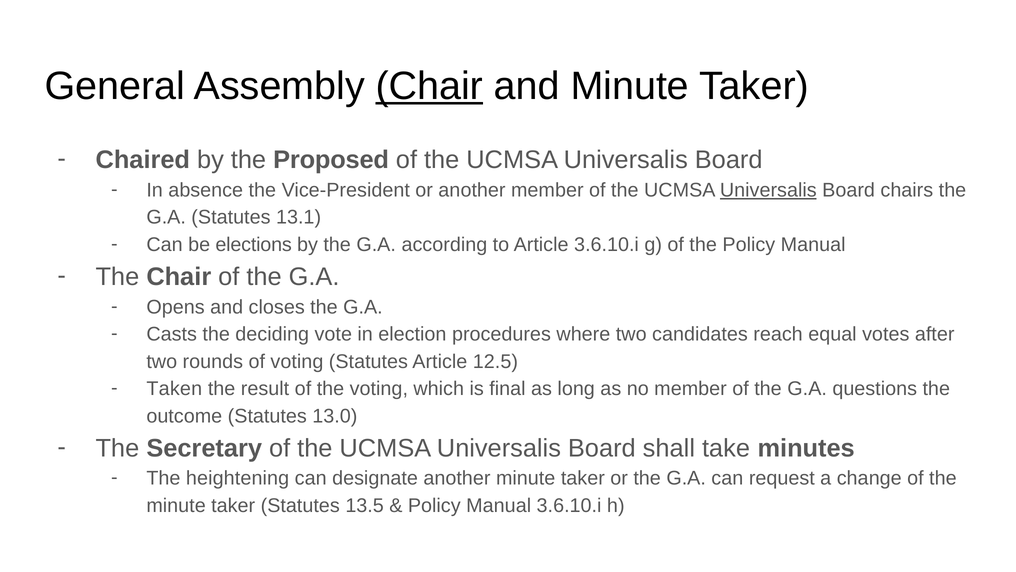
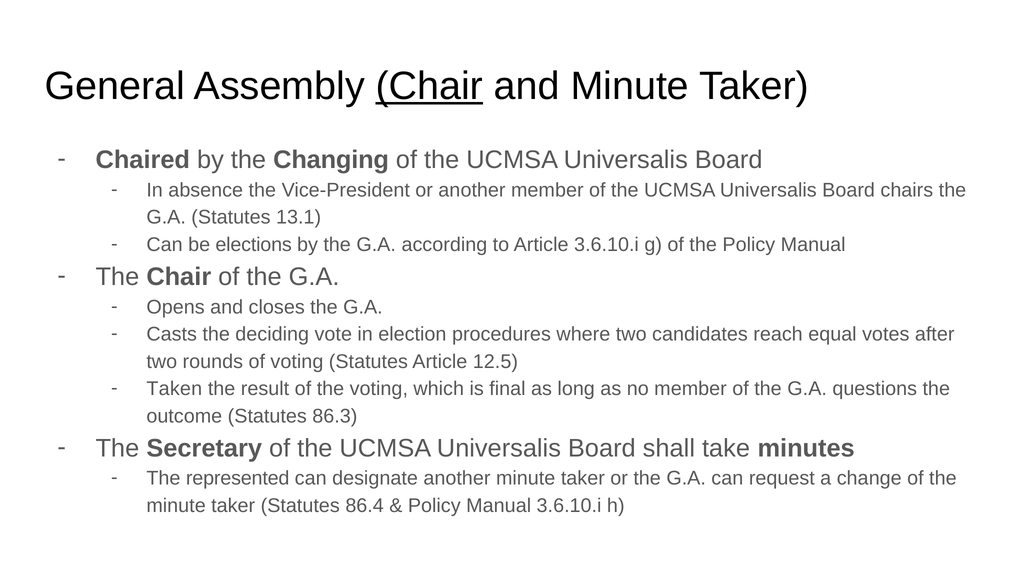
Proposed: Proposed -> Changing (331, 160)
Universalis underline: present -> none (768, 190)
13.0: 13.0 -> 86.3 (335, 416)
heightening: heightening -> represented (238, 478)
13.5: 13.5 -> 86.4 (365, 505)
